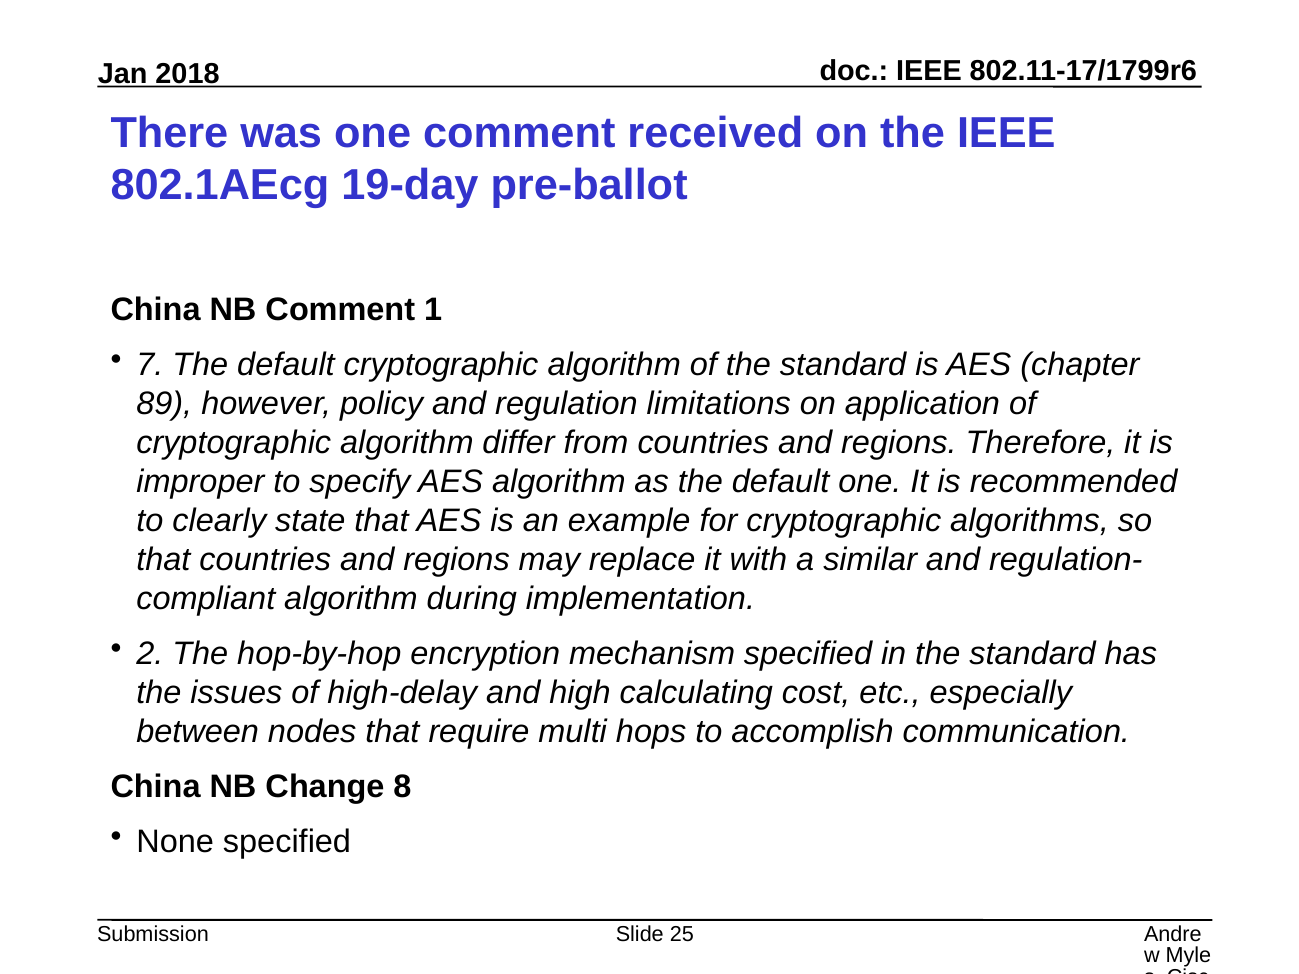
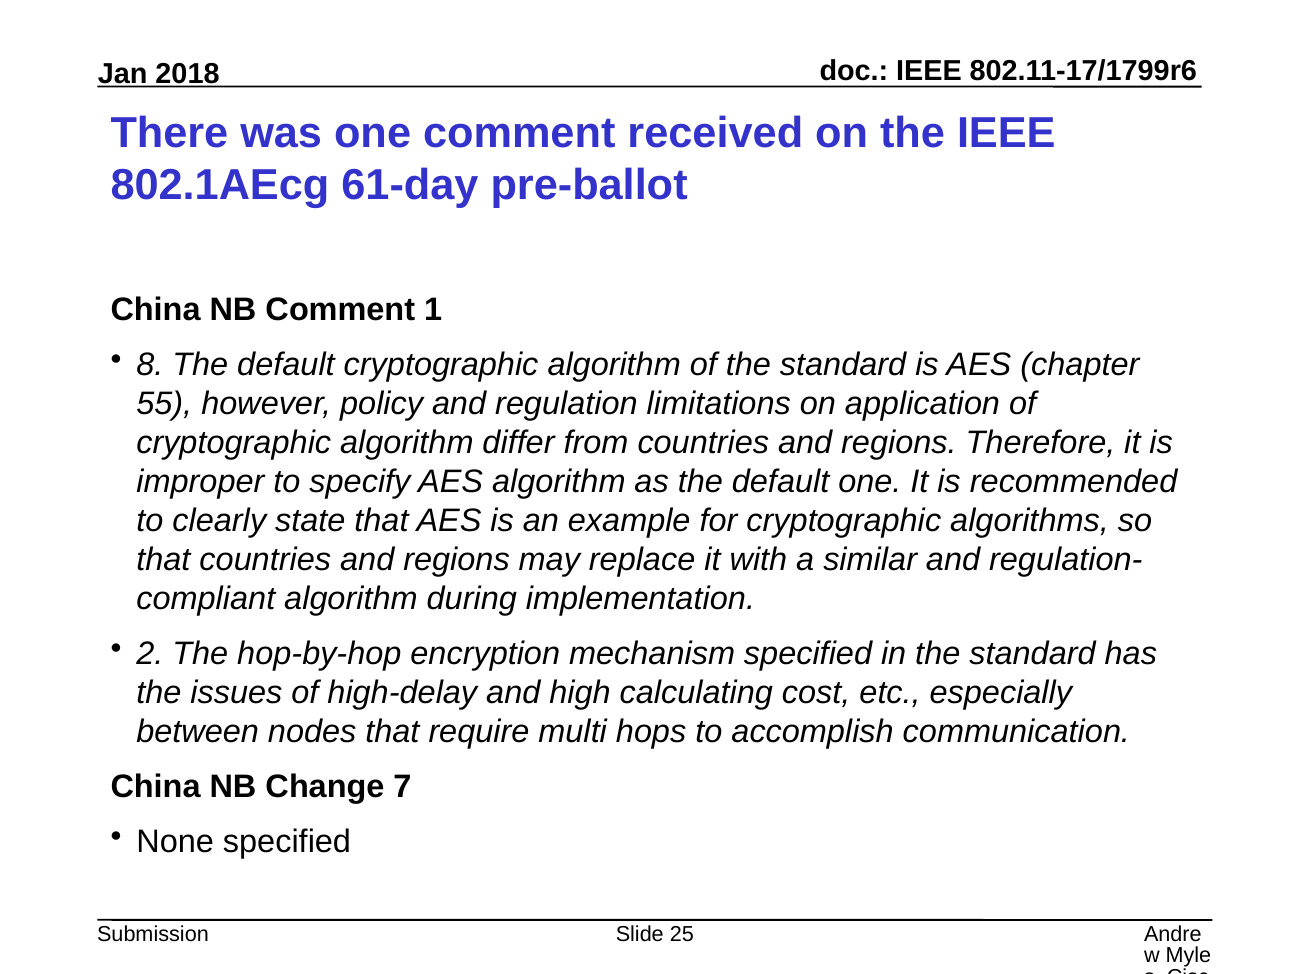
19-day: 19-day -> 61-day (410, 185)
7: 7 -> 8 (150, 365)
89: 89 -> 55 (164, 404)
8: 8 -> 7 (402, 787)
